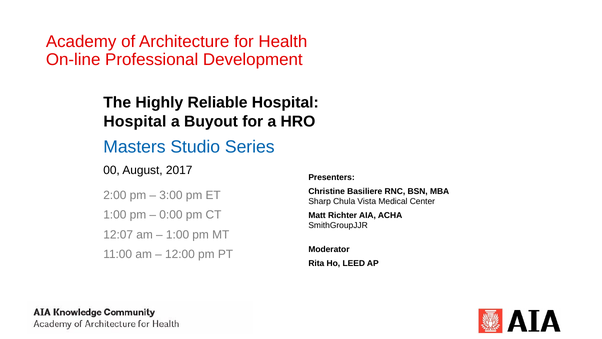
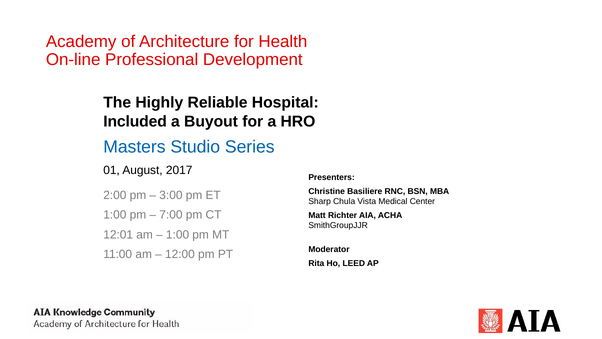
Hospital: Hospital -> Included (135, 121)
00: 00 -> 01 (112, 170)
0:00: 0:00 -> 7:00 (171, 215)
12:07: 12:07 -> 12:01 (118, 234)
